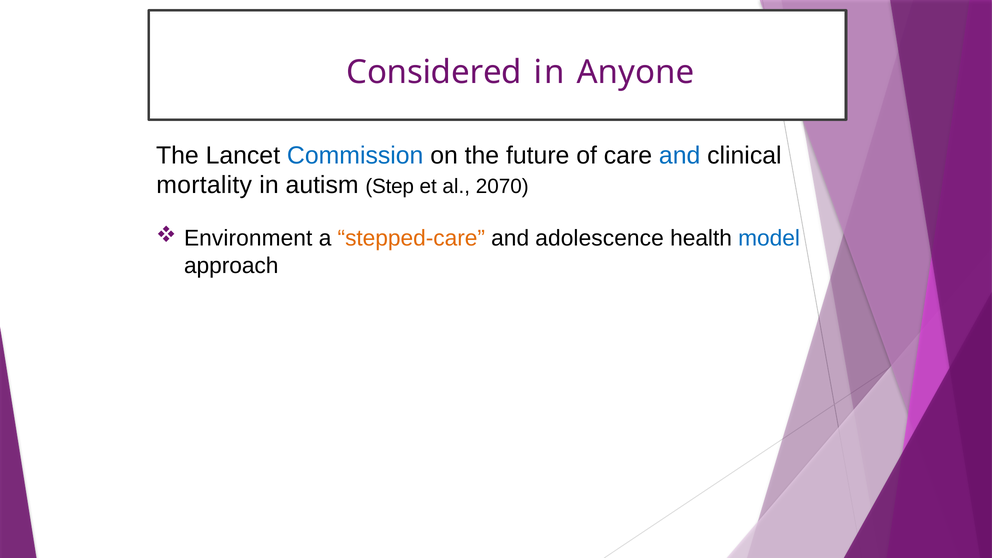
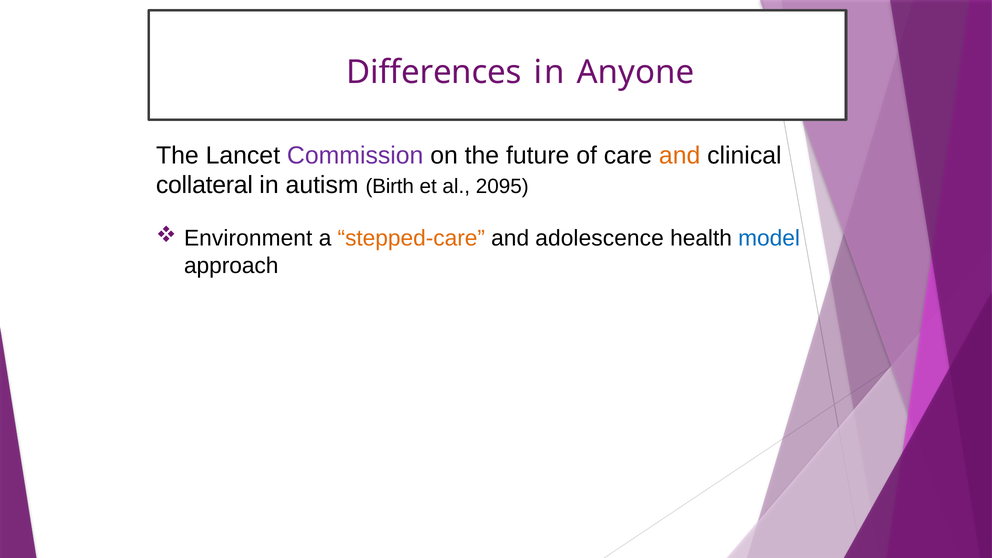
Considered: Considered -> Differences (434, 72)
Commission colour: blue -> purple (355, 155)
and colour: blue -> orange (680, 155)
mortality: mortality -> collateral (204, 185)
Step: Step -> Birth (390, 187)
2070: 2070 -> 2095 (502, 187)
